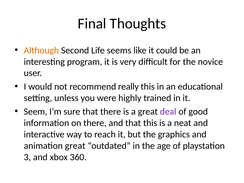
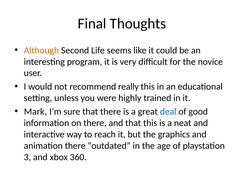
Seem: Seem -> Mark (35, 112)
deal colour: purple -> blue (168, 112)
animation great: great -> there (75, 146)
